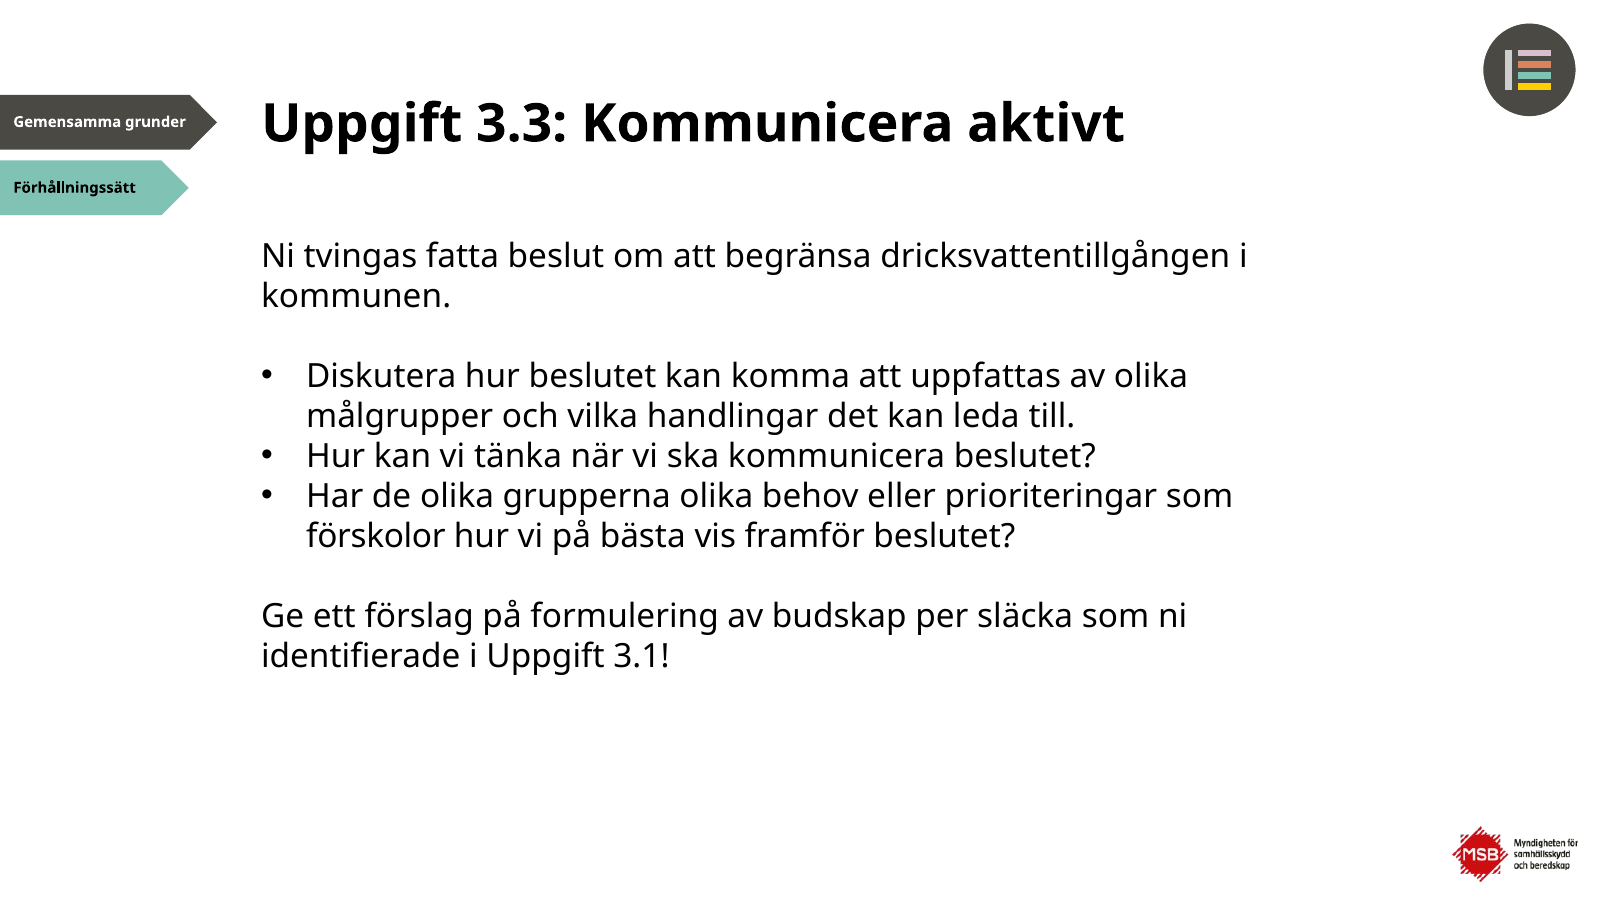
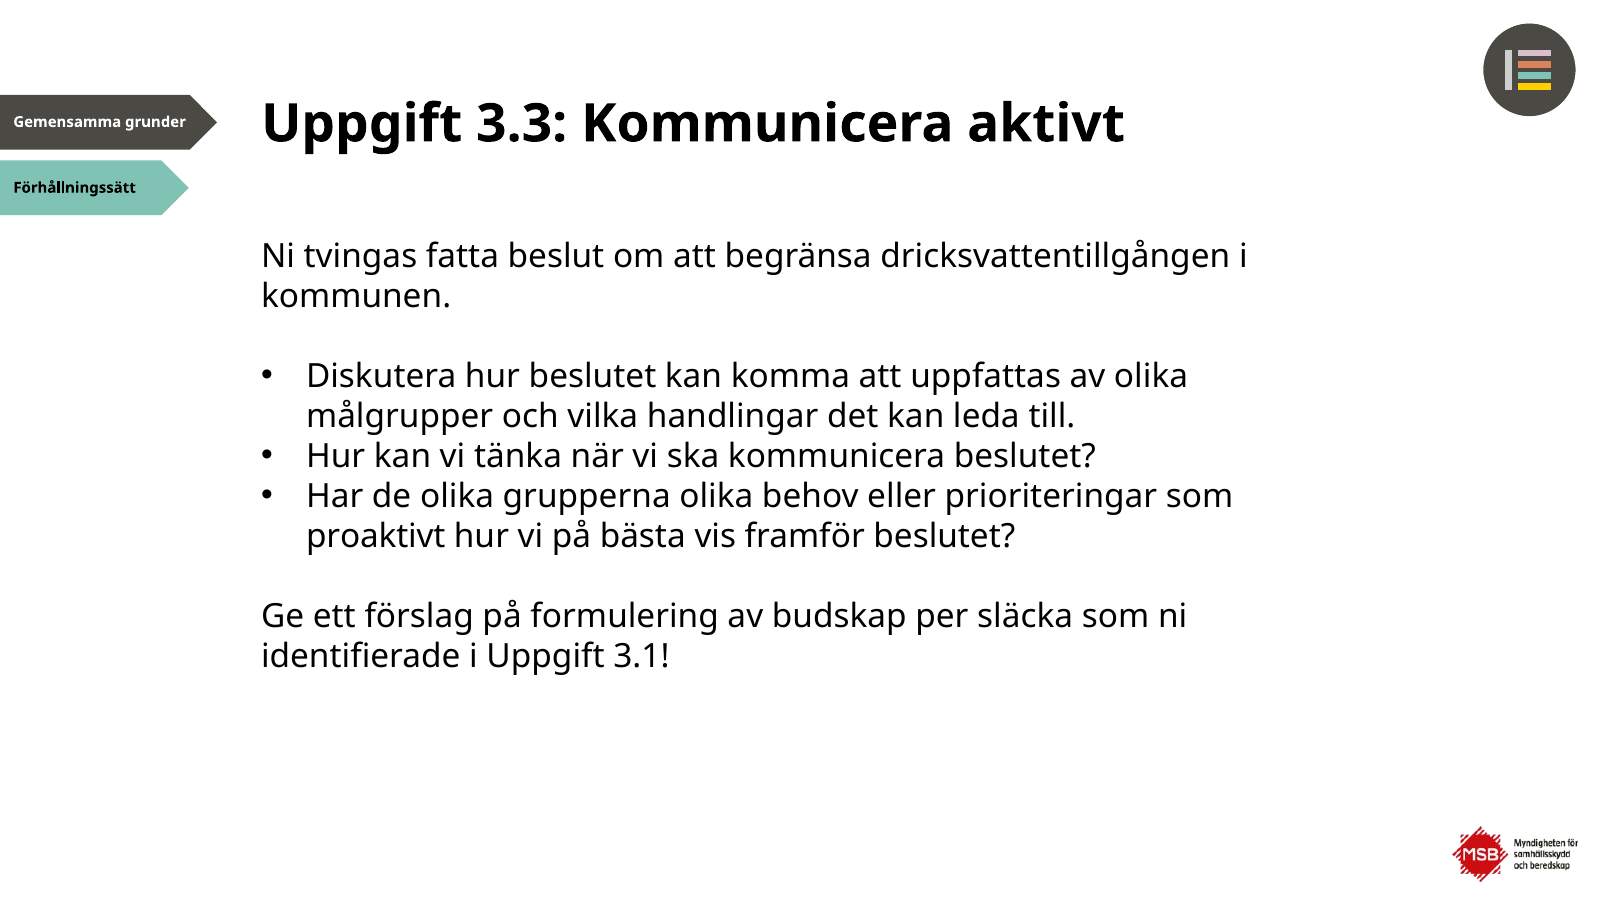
förskolor: förskolor -> proaktivt (376, 537)
